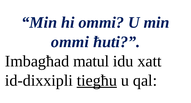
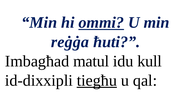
ommi underline: none -> present (101, 22)
ommi: ommi -> reġġa (70, 42)
xatt: xatt -> kull (150, 61)
